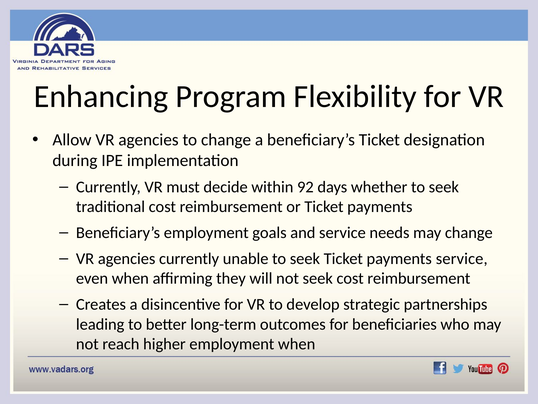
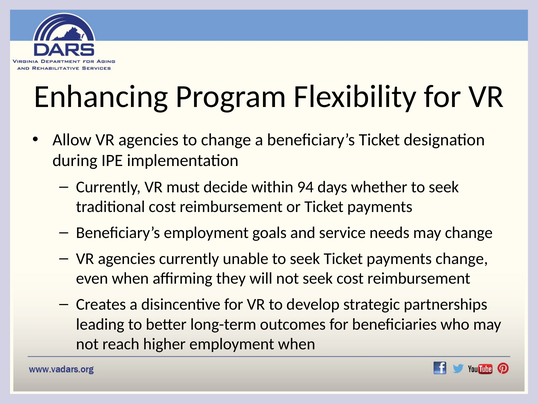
92: 92 -> 94 (305, 187)
payments service: service -> change (462, 258)
